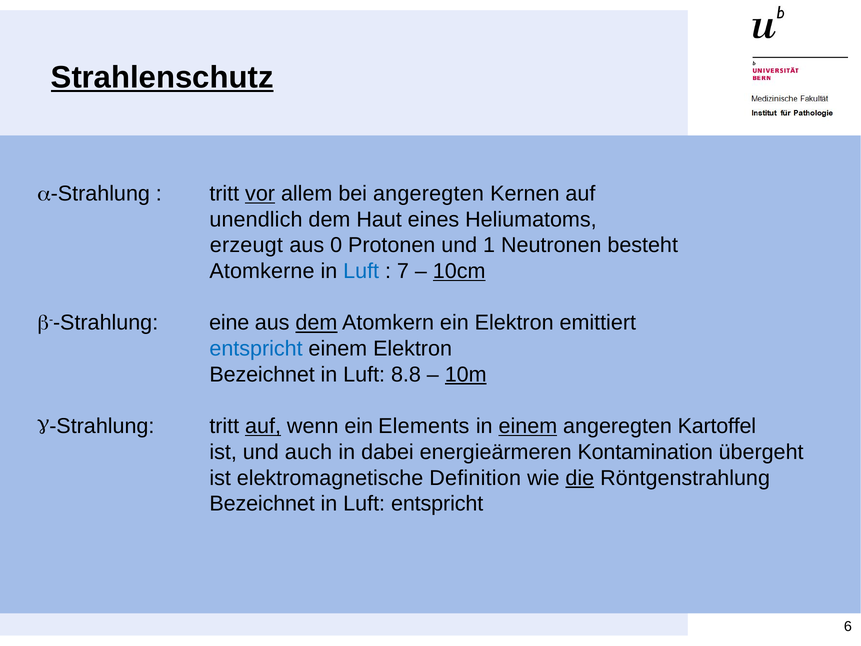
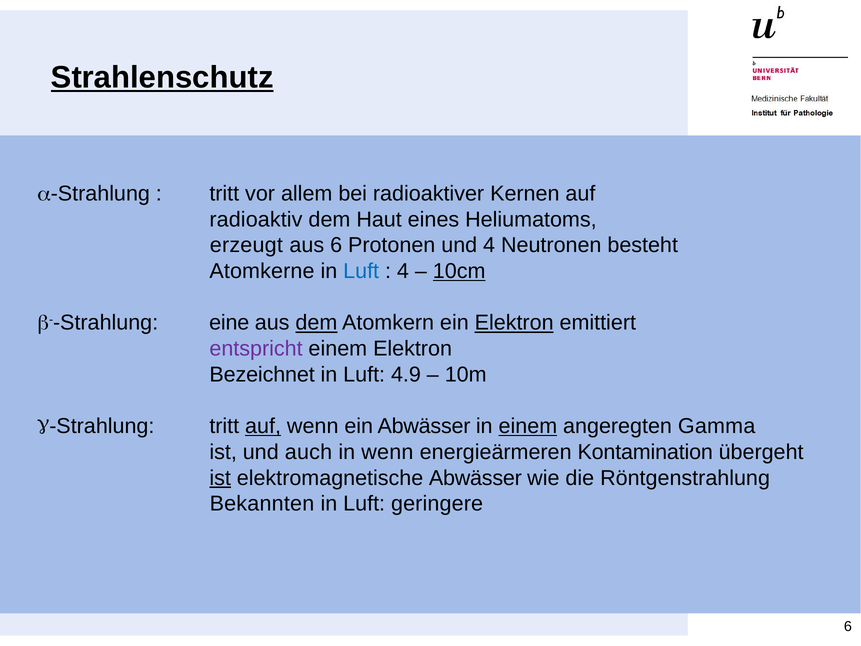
vor underline: present -> none (260, 194)
bei angeregten: angeregten -> radioaktiver (429, 194)
unendlich: unendlich -> radioaktiv (256, 219)
aus 0: 0 -> 6 (336, 245)
und 1: 1 -> 4 (489, 245)
7: 7 -> 4 (403, 271)
Elektron underline: none -> present (514, 323)
entspricht colour: blue -> purple (256, 349)
8.8: 8.8 -> 4.9 (406, 374)
10m underline: present -> none (466, 374)
ein Elements: Elements -> Abwässer (424, 426)
Kartoffel: Kartoffel -> Gamma (717, 426)
in dabei: dabei -> wenn (387, 452)
ist underline: none -> present (220, 478)
elektromagnetische Definition: Definition -> Abwässer (475, 478)
die underline: present -> none (580, 478)
Bezeichnet: Bezeichnet -> Bekannten (262, 504)
Luft entspricht: entspricht -> geringere (437, 504)
